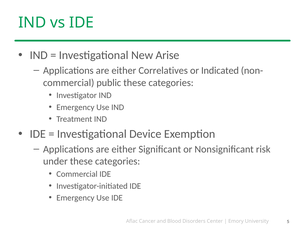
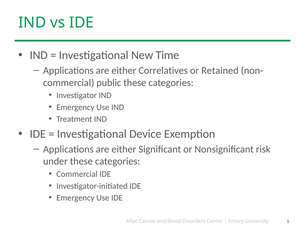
Arise: Arise -> Time (167, 55)
Indicated: Indicated -> Retained (220, 70)
